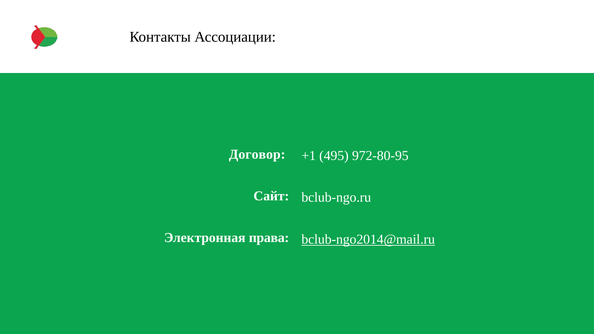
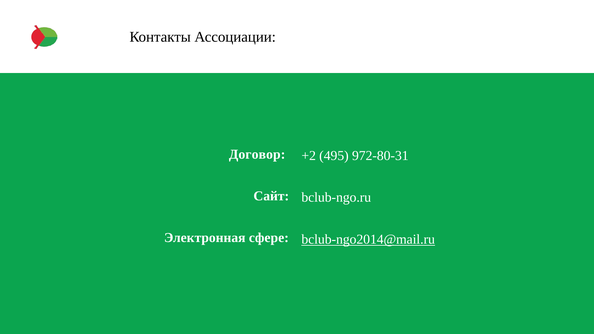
+1: +1 -> +2 (309, 156)
972-80-95: 972-80-95 -> 972-80-31 (380, 156)
права: права -> сфере (269, 238)
